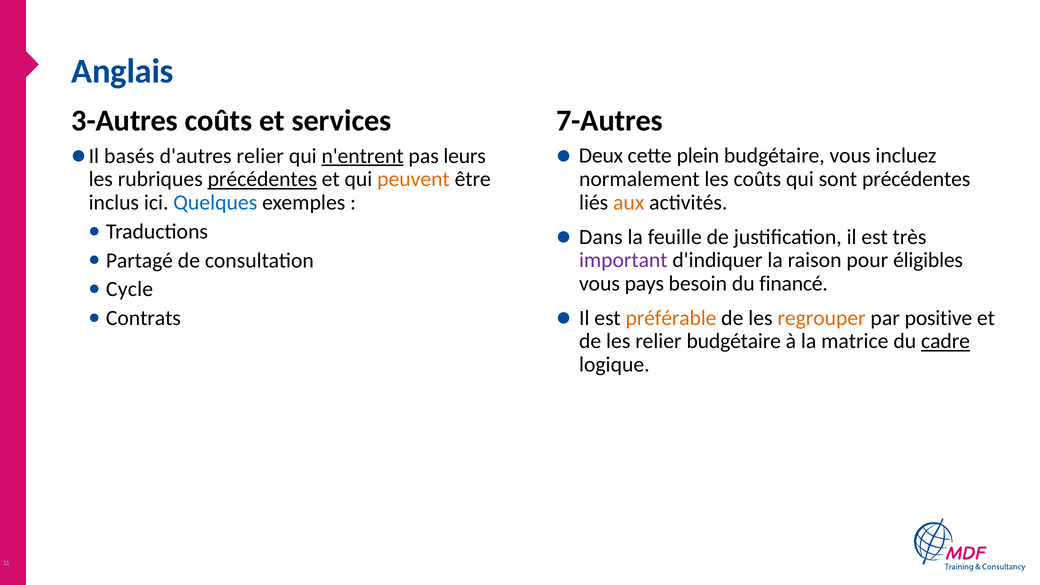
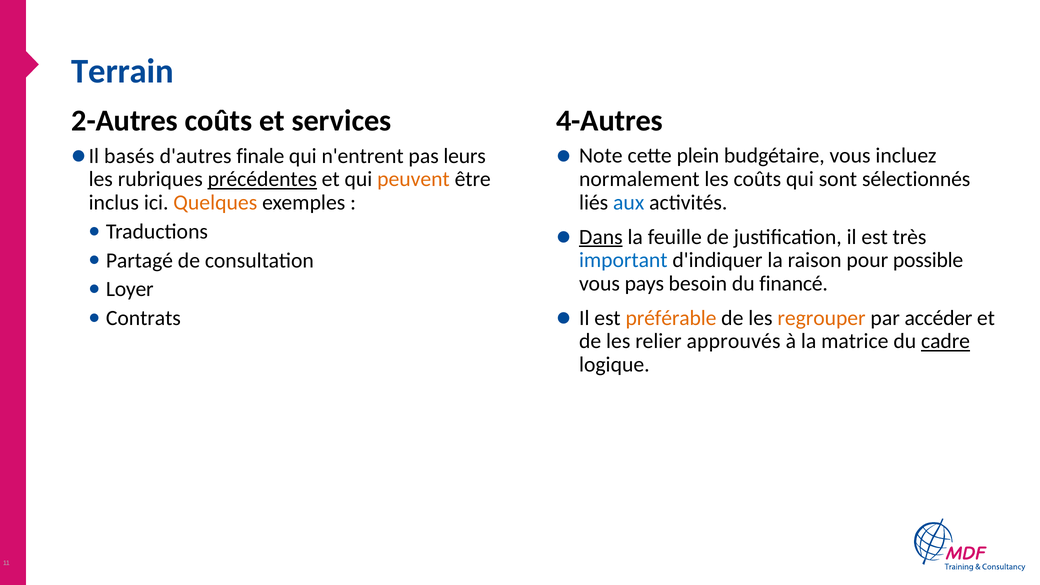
Anglais: Anglais -> Terrain (123, 71)
3-Autres: 3-Autres -> 2-Autres (125, 121)
7-Autres: 7-Autres -> 4-Autres (609, 121)
d'autres relier: relier -> finale (260, 156)
n'entrent underline: present -> none (363, 156)
Deux: Deux -> Note (601, 156)
sont précédentes: précédentes -> sélectionnés (916, 179)
aux colour: orange -> blue (629, 203)
Quelques colour: blue -> orange (215, 203)
Dans underline: none -> present (601, 237)
important colour: purple -> blue (623, 260)
éligibles: éligibles -> possible (928, 260)
Cycle: Cycle -> Loyer (130, 289)
positive: positive -> accéder (938, 318)
relier budgétaire: budgétaire -> approuvés (734, 341)
